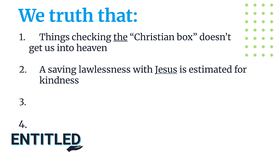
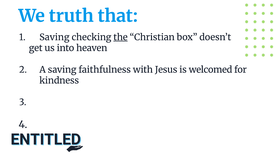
Things: Things -> Saving (54, 37)
lawlessness: lawlessness -> faithfulness (105, 70)
Jesus underline: present -> none (166, 70)
estimated: estimated -> welcomed (210, 70)
